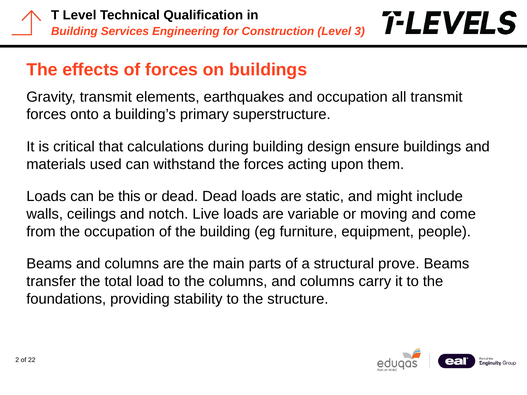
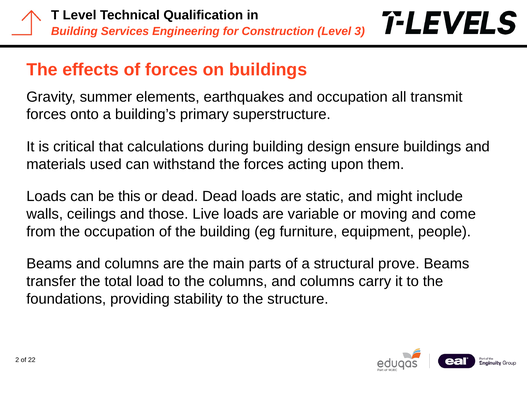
Gravity transmit: transmit -> summer (106, 97)
notch: notch -> those (168, 214)
